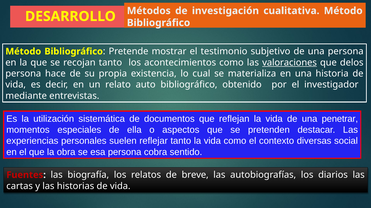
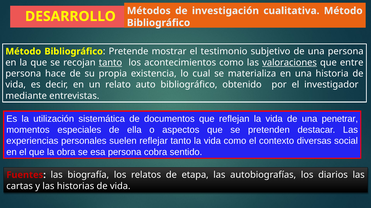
tanto underline: none -> present (110, 63)
delos: delos -> entre (352, 63)
breve: breve -> etapa (195, 175)
